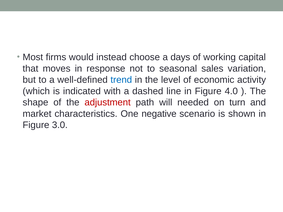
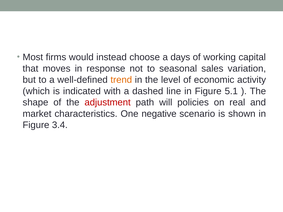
trend colour: blue -> orange (121, 80)
4.0: 4.0 -> 5.1 (231, 91)
needed: needed -> policies (193, 103)
turn: turn -> real (237, 103)
3.0: 3.0 -> 3.4 (60, 125)
